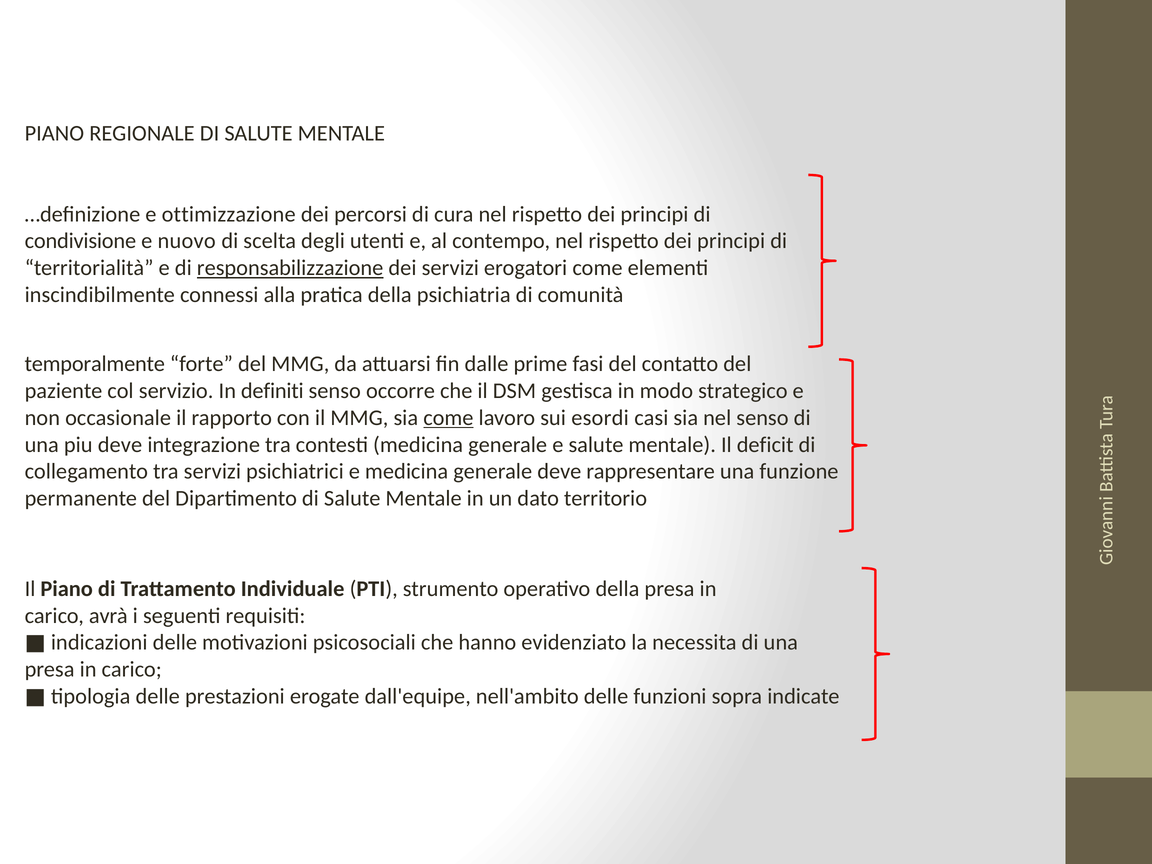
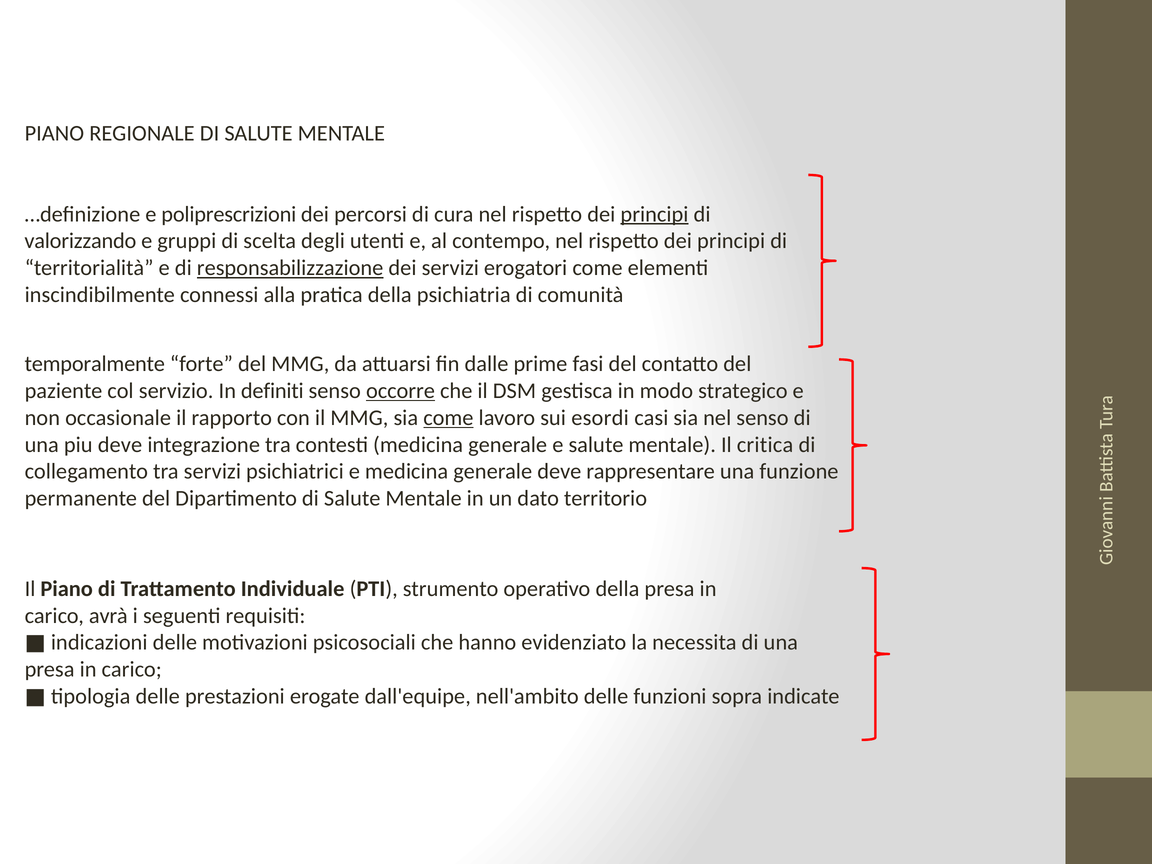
ottimizzazione: ottimizzazione -> poliprescrizioni (229, 214)
principi underline: none -> present (654, 214)
condivisione: condivisione -> valorizzando (80, 241)
nuovo: nuovo -> gruppi (187, 241)
occorre underline: none -> present (400, 391)
deficit: deficit -> critica (765, 445)
